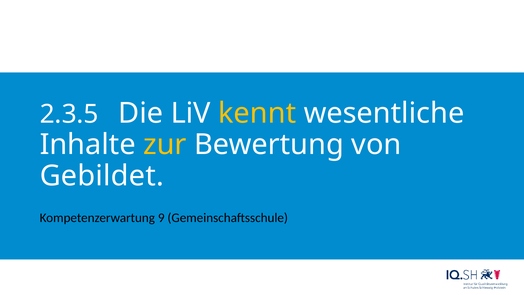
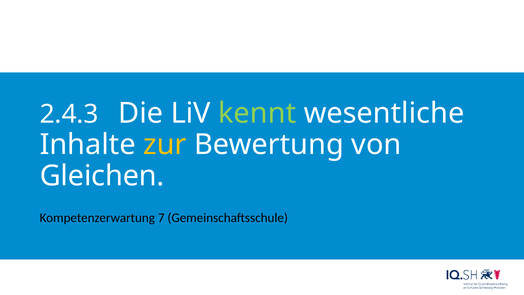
2.3.5: 2.3.5 -> 2.4.3 (69, 114)
kennt colour: yellow -> light green (257, 113)
Gebildet: Gebildet -> Gleichen (102, 176)
9: 9 -> 7 (161, 218)
